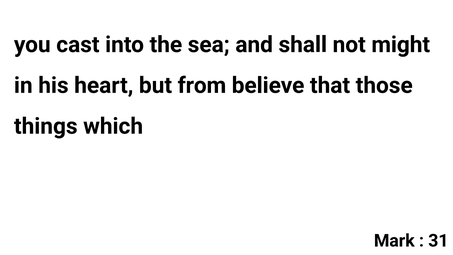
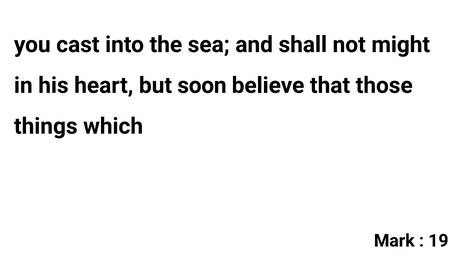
from: from -> soon (202, 85)
31: 31 -> 19 (438, 241)
